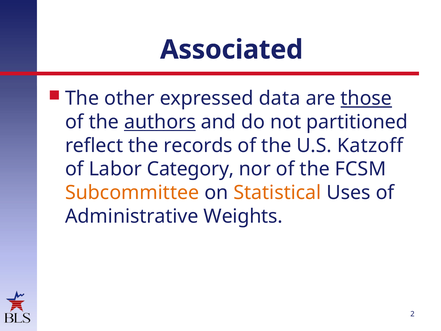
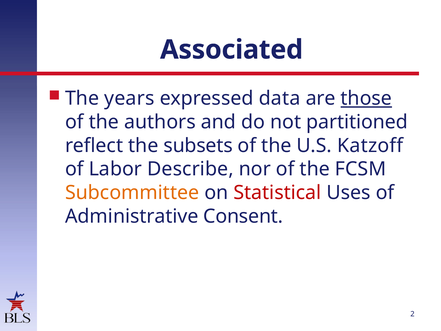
other: other -> years (129, 98)
authors underline: present -> none (160, 122)
records: records -> subsets (198, 145)
Category: Category -> Describe (190, 169)
Statistical colour: orange -> red (277, 193)
Weights: Weights -> Consent (243, 216)
